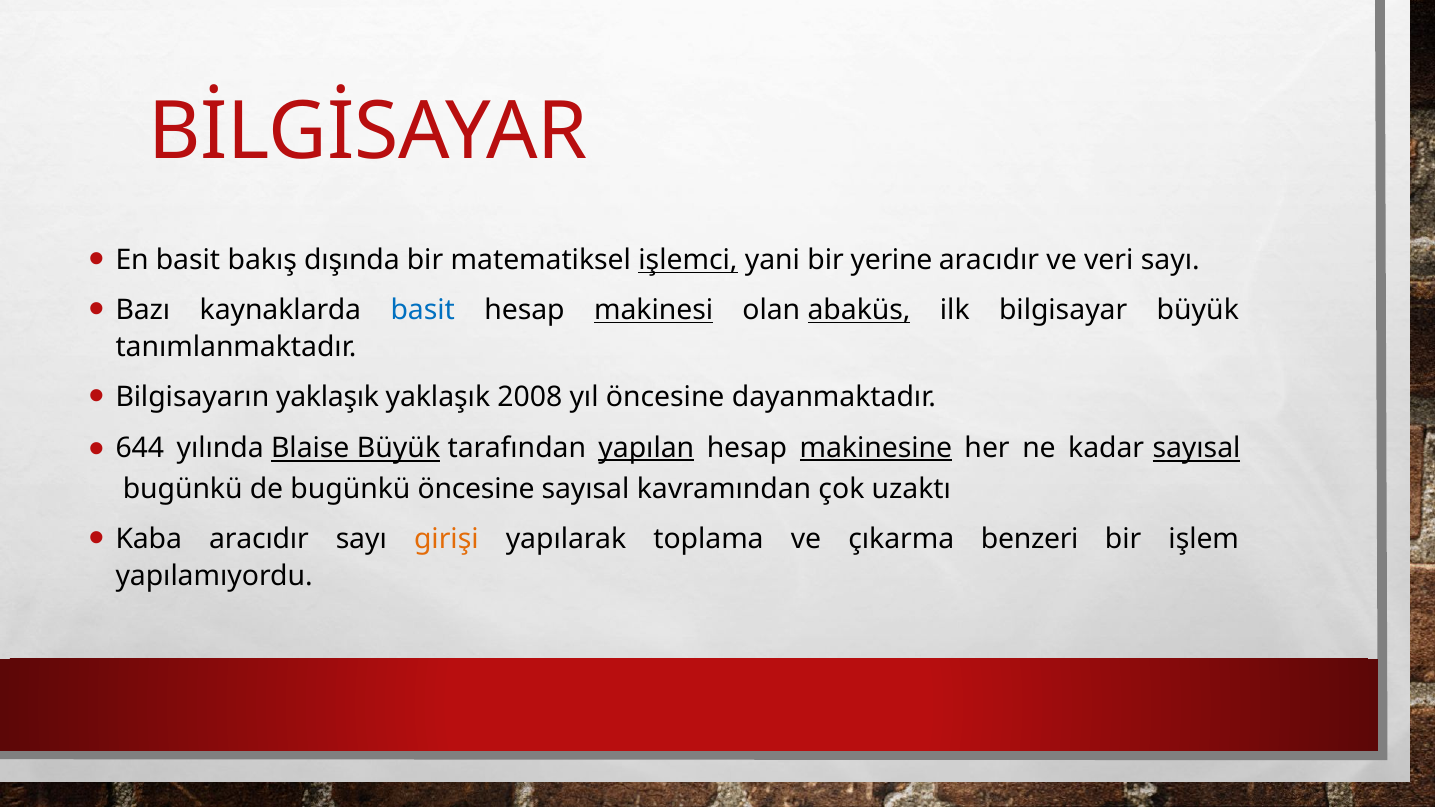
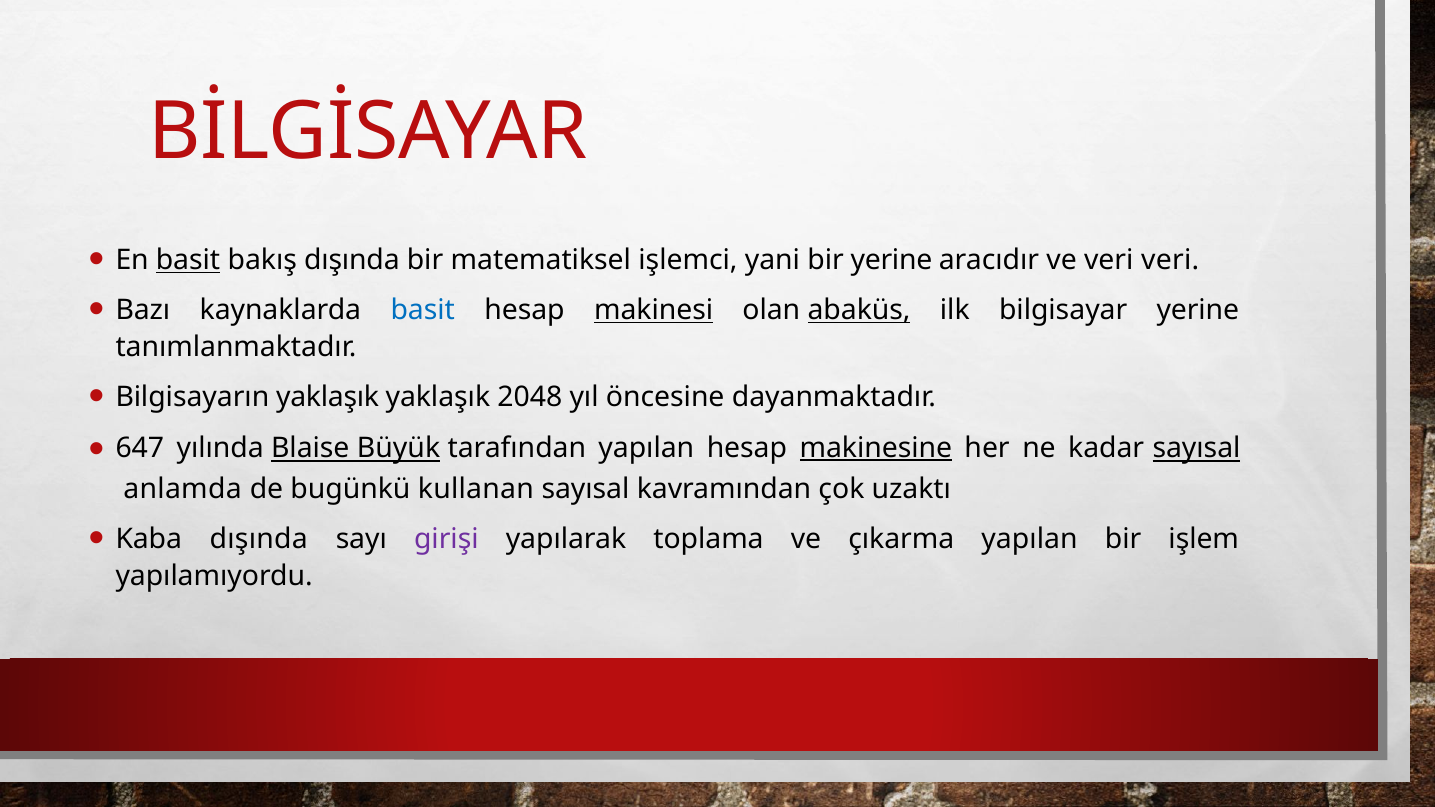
basit underline: none -> present (188, 260)
işlemci underline: present -> none (688, 260)
veri sayı: sayı -> veri (1170, 260)
bilgisayar büyük: büyük -> yerine (1198, 310)
2008: 2008 -> 2048 (530, 397)
644: 644 -> 647 (140, 448)
yapılan underline: present -> none (646, 448)
bugünkü: bugünkü -> anlamda (183, 489)
bugünkü öncesine: öncesine -> kullanan (476, 489)
Kaba aracıdır: aracıdır -> dışında (259, 540)
girişi colour: orange -> purple (446, 540)
çıkarma benzeri: benzeri -> yapılan (1030, 540)
